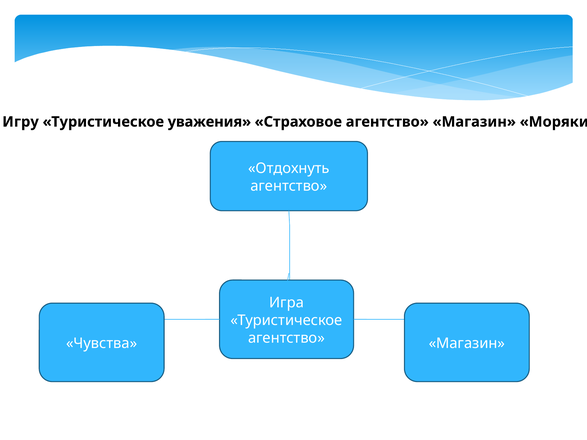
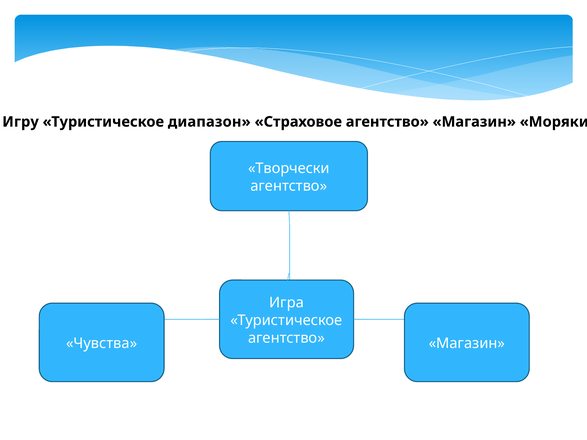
уважения: уважения -> диапазон (209, 122)
Отдохнуть: Отдохнуть -> Творчески (289, 168)
